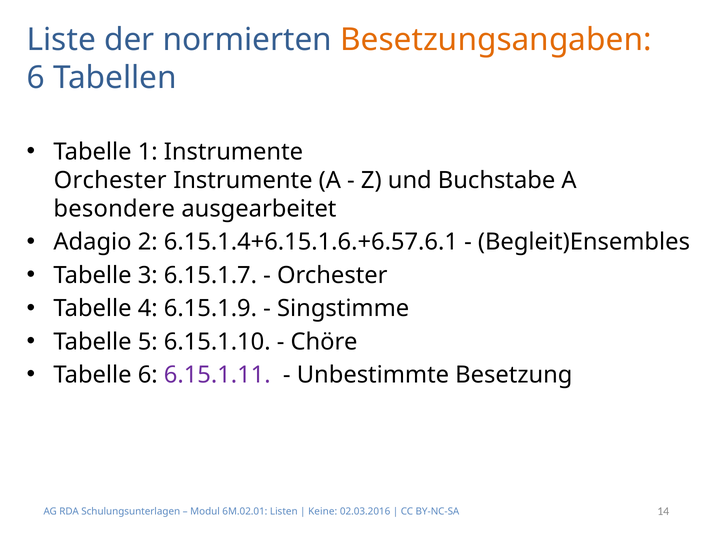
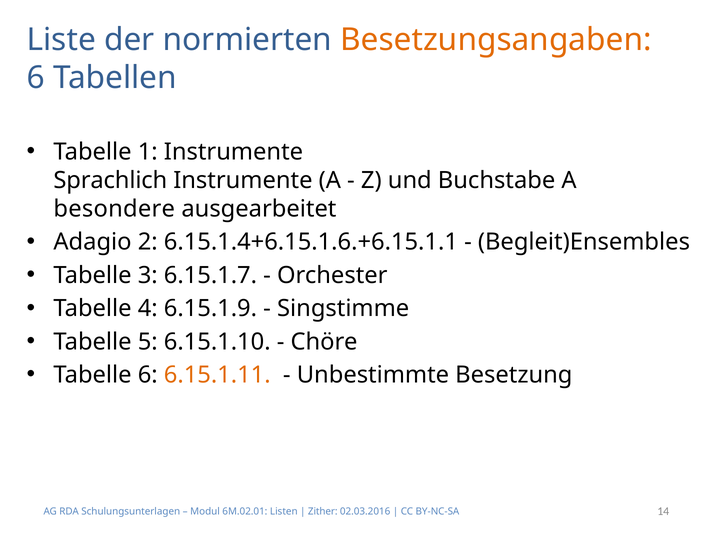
Orchester: Orchester -> Sprachlich (110, 180)
6.15.1.4+6.15.1.6.+6.57.6.1: 6.15.1.4+6.15.1.6.+6.57.6.1 -> 6.15.1.4+6.15.1.6.+6.15.1.1 (311, 242)
6.15.1.11 colour: purple -> orange (217, 375)
Keine: Keine -> Zither (323, 511)
